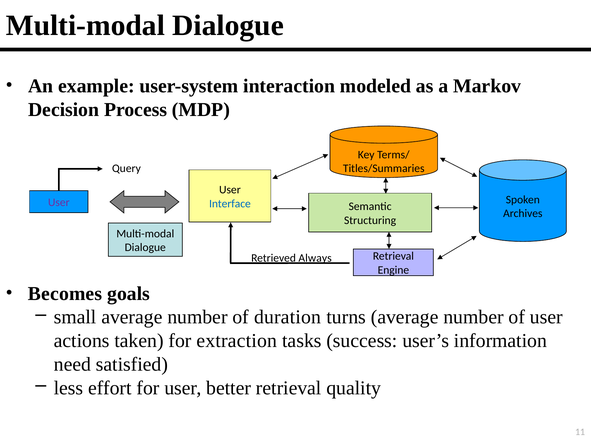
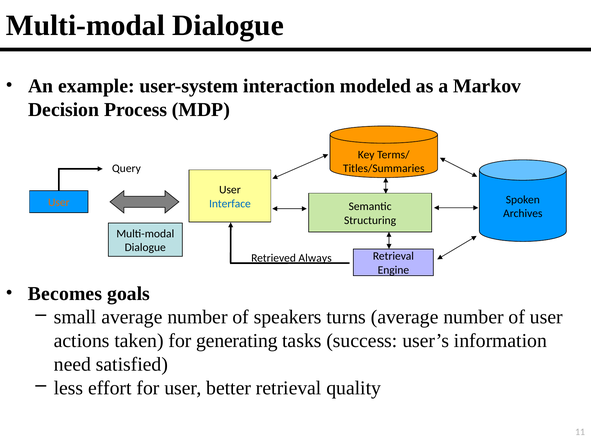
User colour: purple -> orange (59, 203)
duration: duration -> speakers (288, 317)
extraction: extraction -> generating (237, 341)
